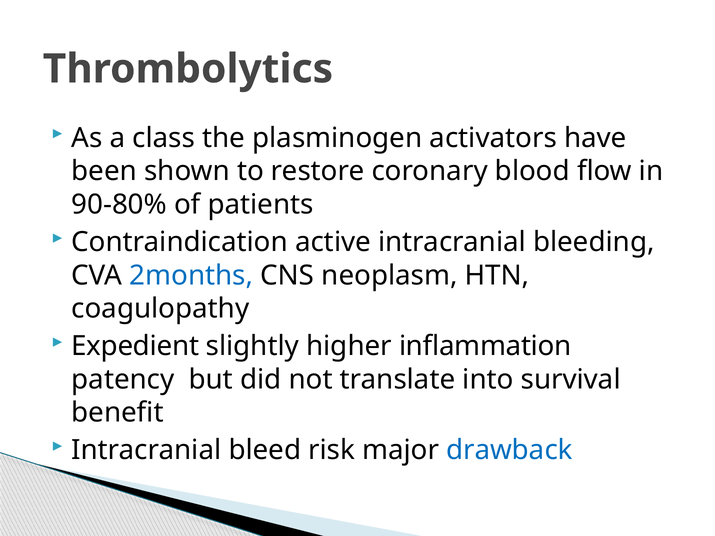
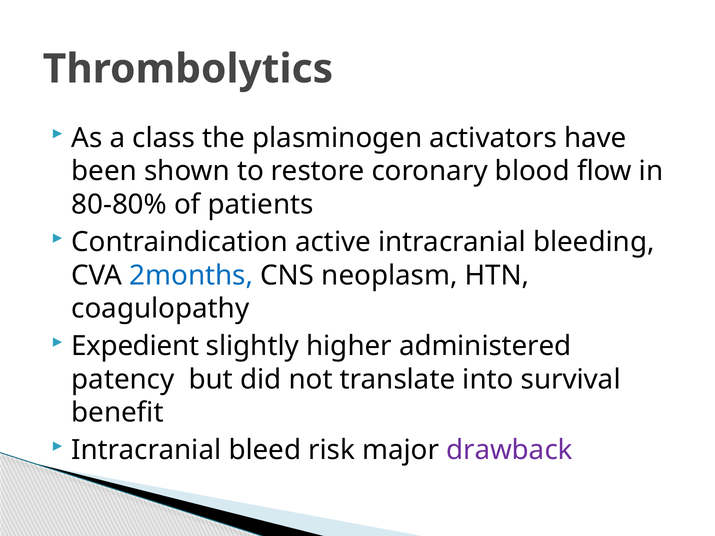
90-80%: 90-80% -> 80-80% (119, 205)
inflammation: inflammation -> administered (485, 346)
drawback colour: blue -> purple (509, 450)
